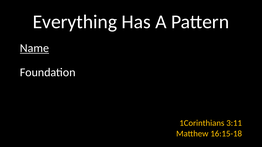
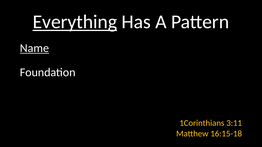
Everything underline: none -> present (75, 22)
